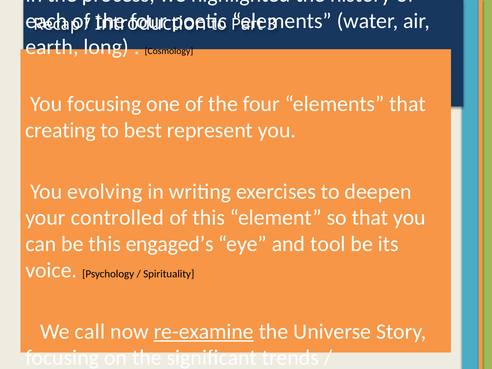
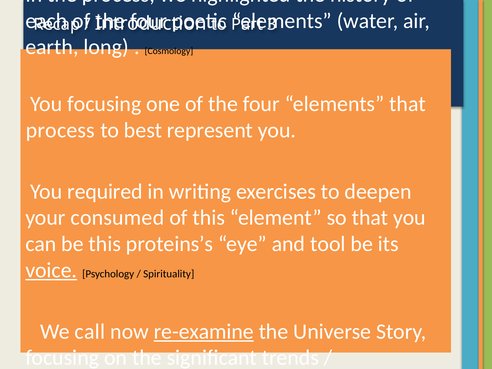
creating: creating -> process (60, 130)
evolving: evolving -> required (105, 191)
controlled: controlled -> consumed (117, 218)
engaged’s: engaged’s -> proteins’s (170, 244)
voice underline: none -> present (51, 270)
